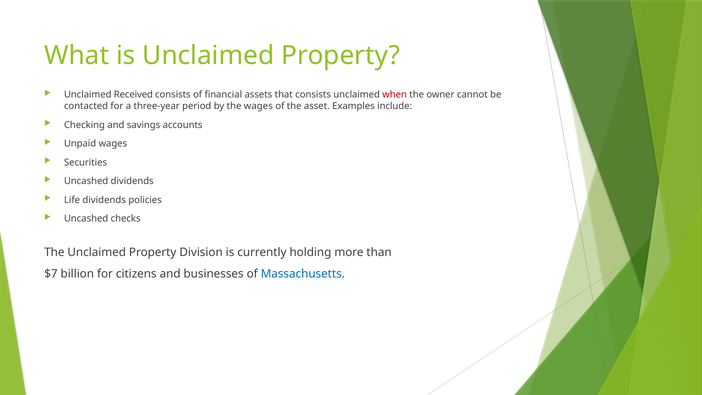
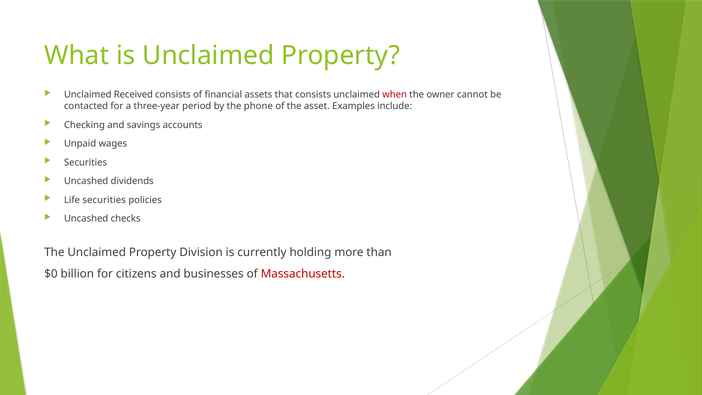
the wages: wages -> phone (258, 106)
Life dividends: dividends -> securities (104, 200)
$7: $7 -> $0 (51, 274)
Massachusetts colour: blue -> red (303, 274)
